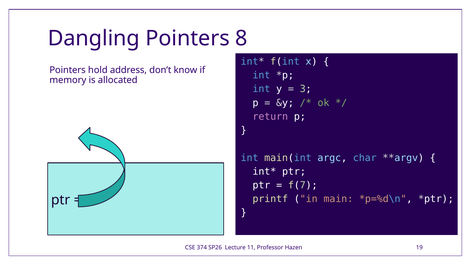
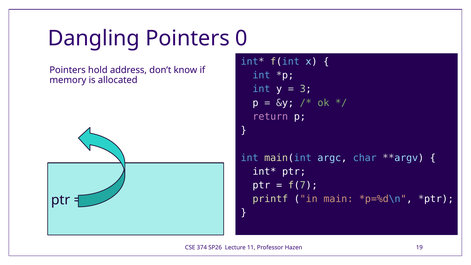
8: 8 -> 0 (241, 38)
